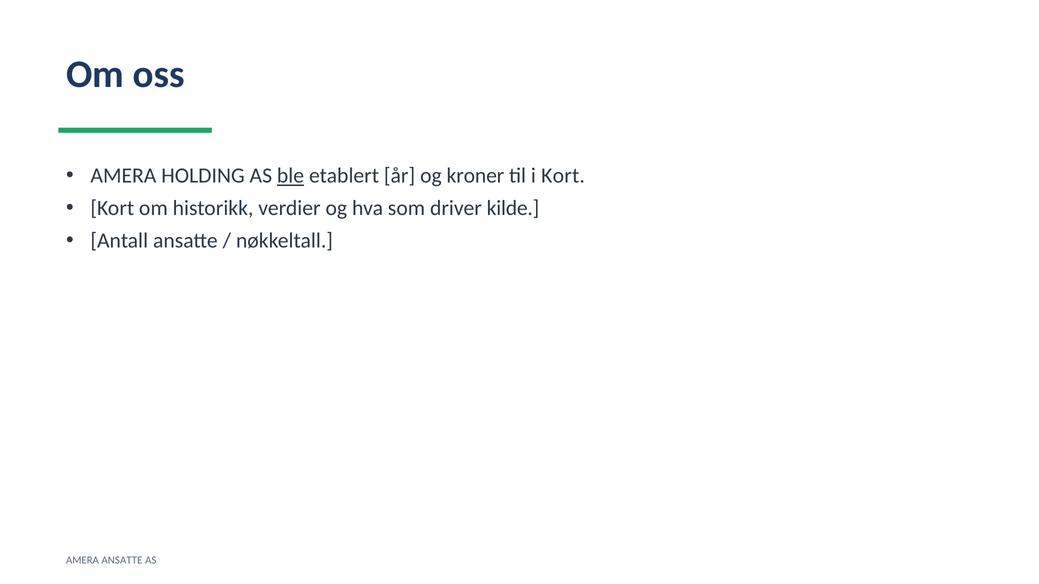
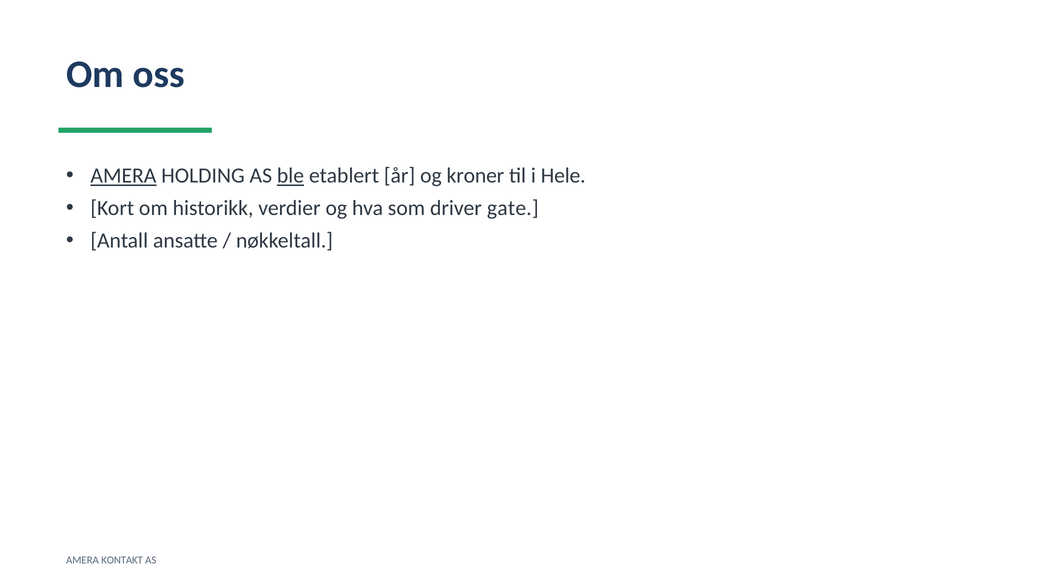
AMERA underline: none -> present (123, 176)
i Kort: Kort -> Hele (563, 176)
kilde: kilde -> gate (513, 208)
AMERA ANSATTE: ANSATTE -> KONTAKT (122, 561)
